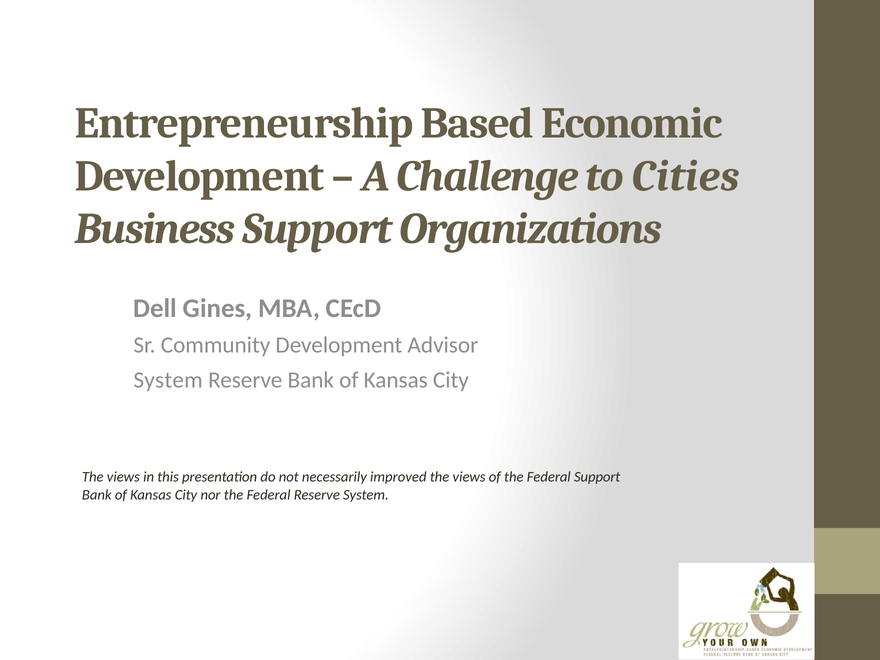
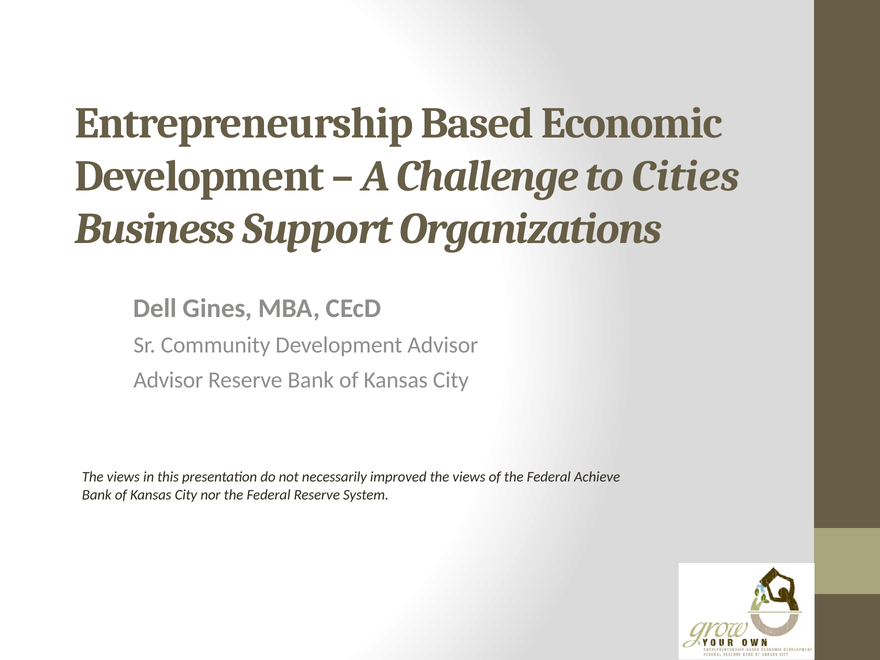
System: System -> Advisor (168, 380)
Federal Support: Support -> Achieve (597, 477)
